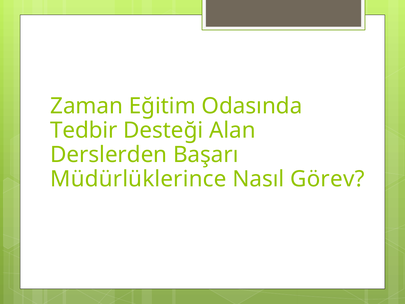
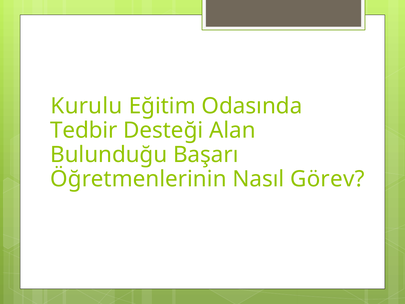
Zaman: Zaman -> Kurulu (86, 106)
Derslerden: Derslerden -> Bulunduğu (109, 155)
Müdürlüklerince: Müdürlüklerince -> Öğretmenlerinin (138, 179)
